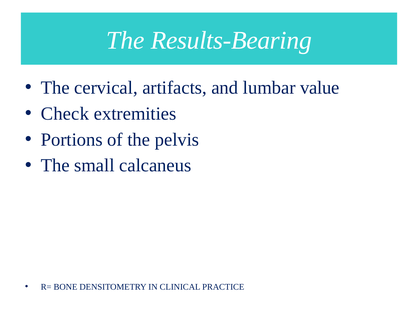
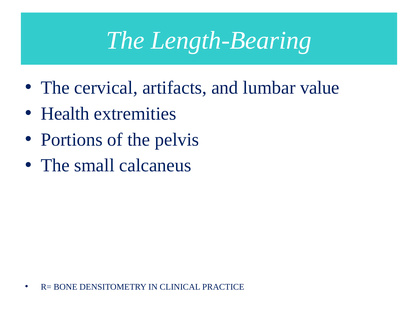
Results-Bearing: Results-Bearing -> Length-Bearing (231, 40)
Check: Check -> Health (65, 114)
